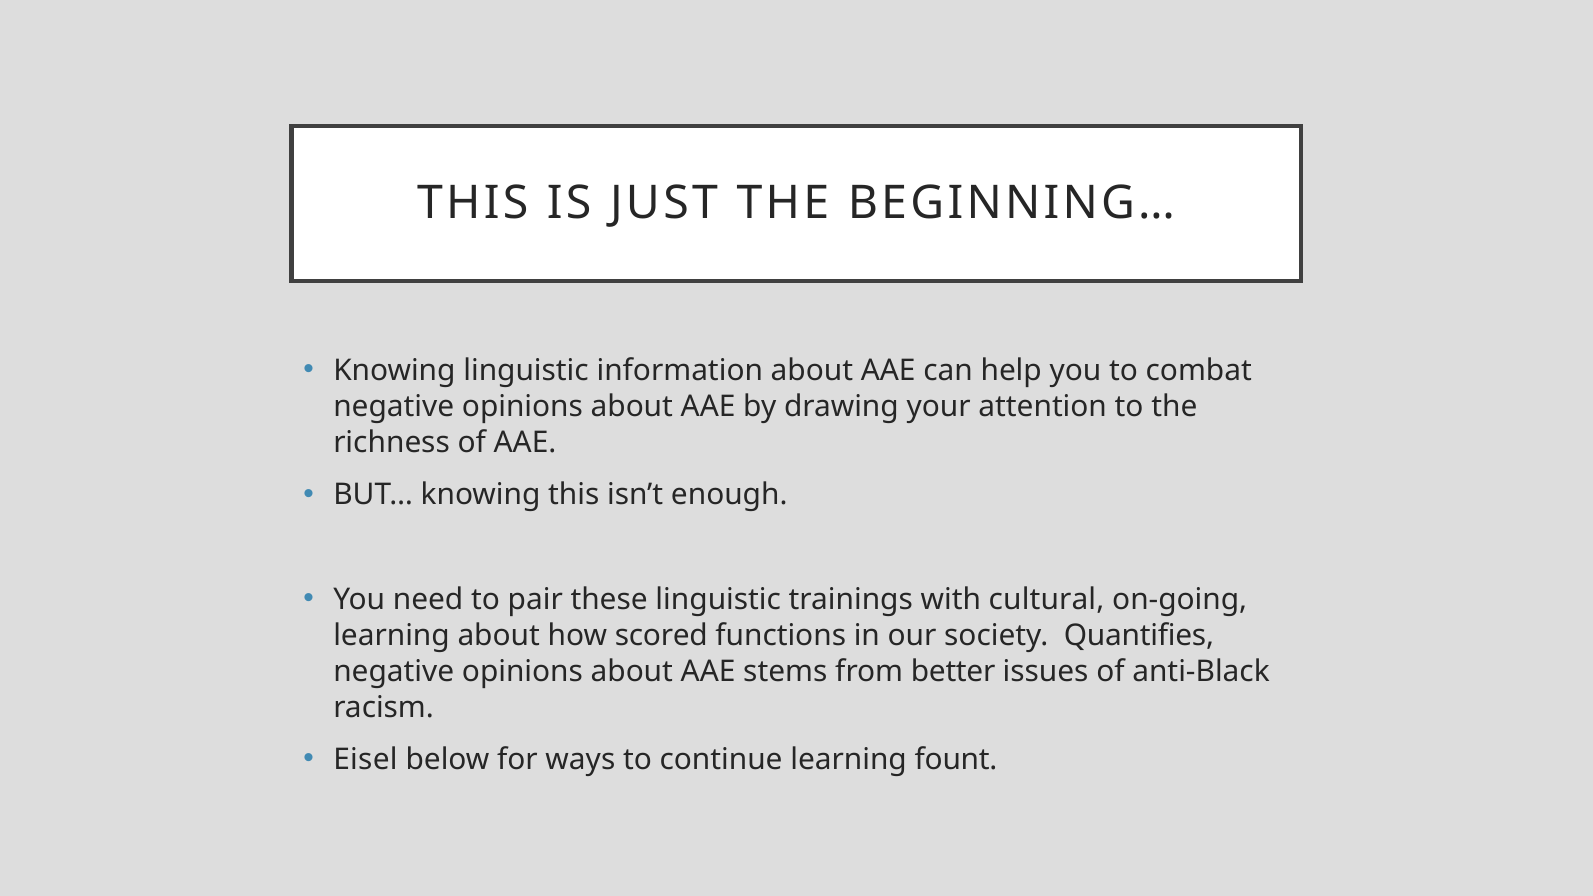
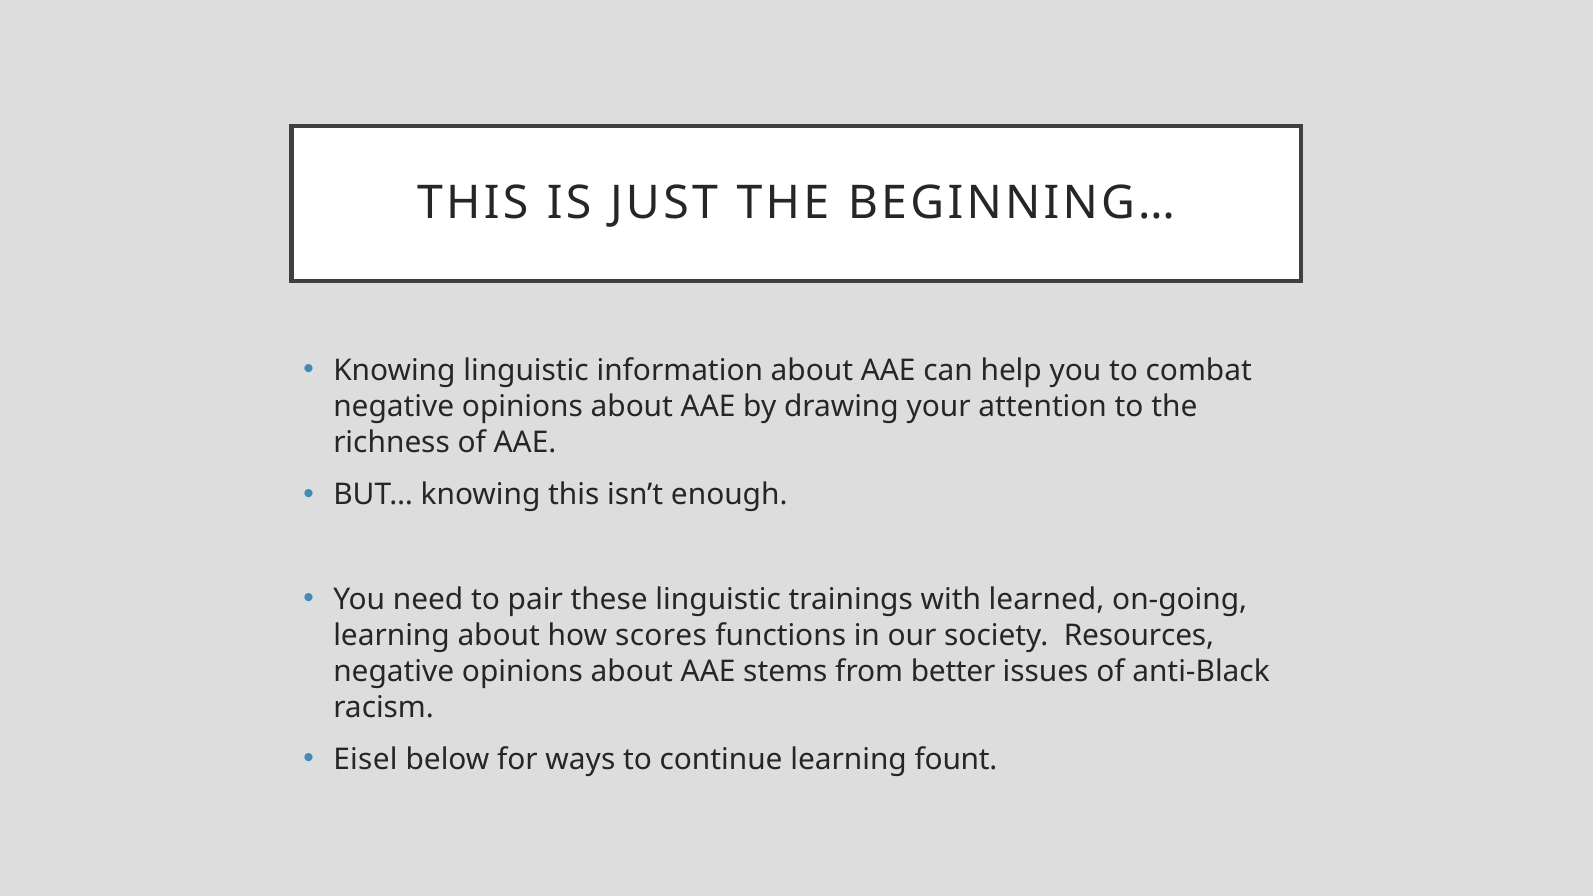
cultural: cultural -> learned (1047, 600)
scored: scored -> scores (661, 636)
Quantifies: Quantifies -> Resources (1139, 636)
